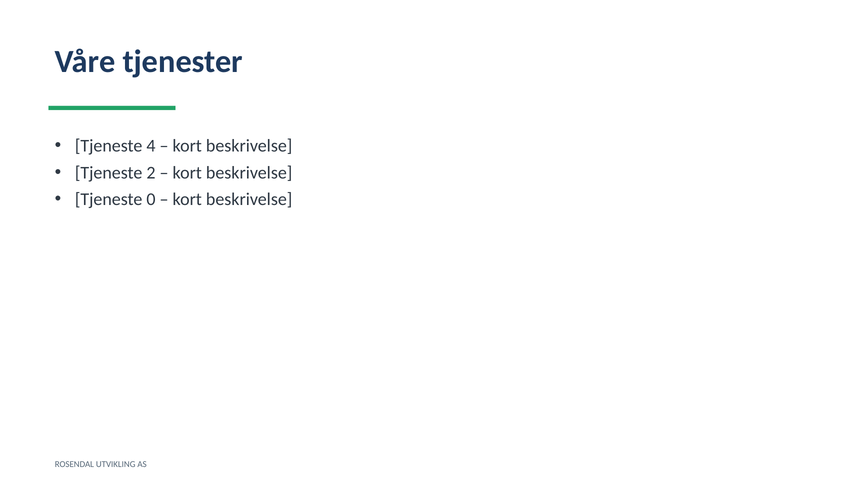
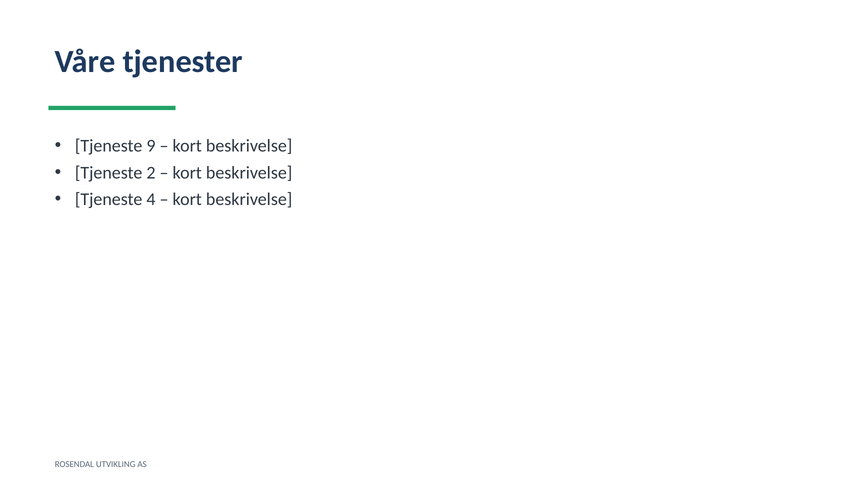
4: 4 -> 9 (151, 146)
0: 0 -> 4 (151, 200)
